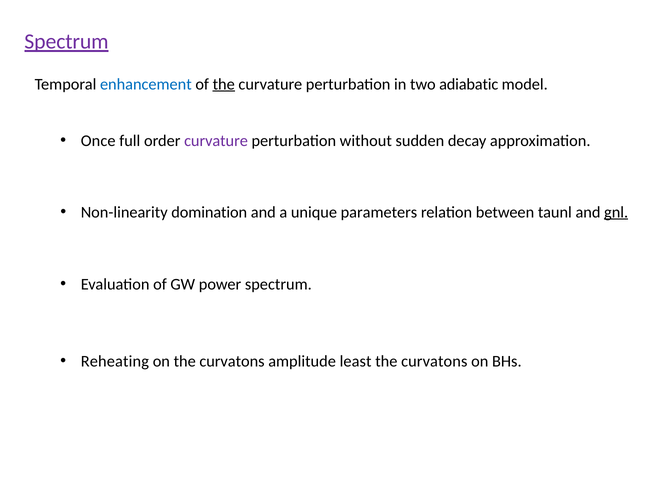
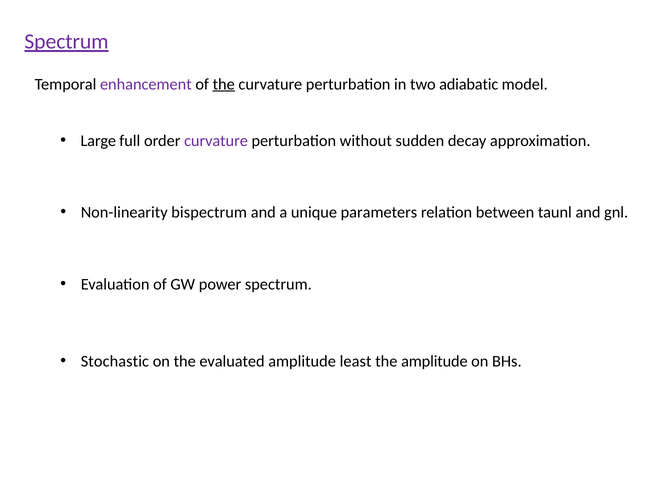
enhancement colour: blue -> purple (146, 84)
Once: Once -> Large (98, 141)
domination: domination -> bispectrum (209, 212)
gnl underline: present -> none (616, 212)
Reheating: Reheating -> Stochastic (115, 361)
on the curvatons: curvatons -> evaluated (232, 361)
curvatons: curvatons -> amplitude (434, 361)
